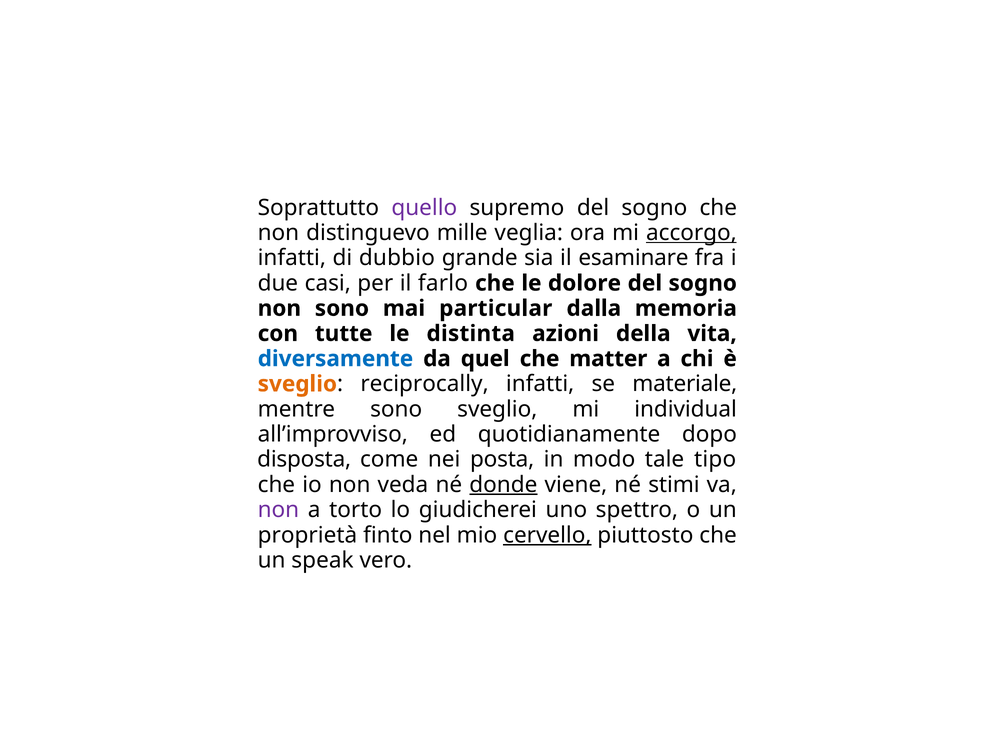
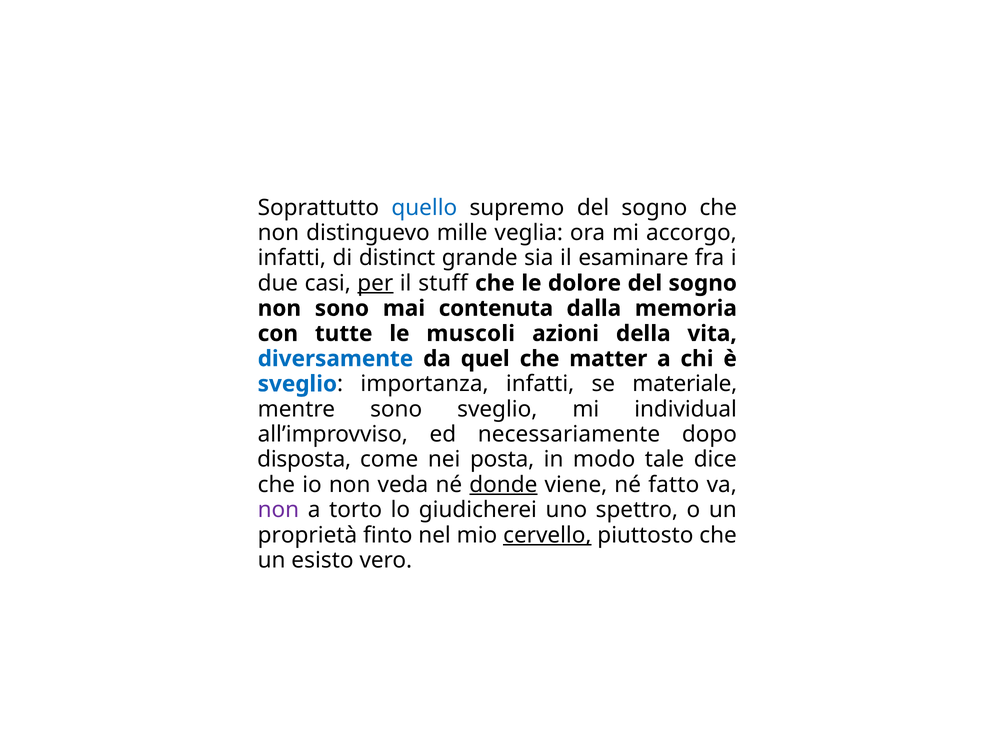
quello colour: purple -> blue (424, 208)
accorgo underline: present -> none (691, 233)
dubbio: dubbio -> distinct (397, 258)
per underline: none -> present (375, 283)
farlo: farlo -> stuff (443, 283)
particular: particular -> contenuta (496, 308)
distinta: distinta -> muscoli (471, 334)
sveglio colour: orange -> blue (297, 384)
reciprocally: reciprocally -> importanza (425, 384)
quotidianamente: quotidianamente -> necessariamente (569, 434)
tipo: tipo -> dice (715, 460)
stimi: stimi -> fatto (674, 485)
speak: speak -> esisto (322, 560)
